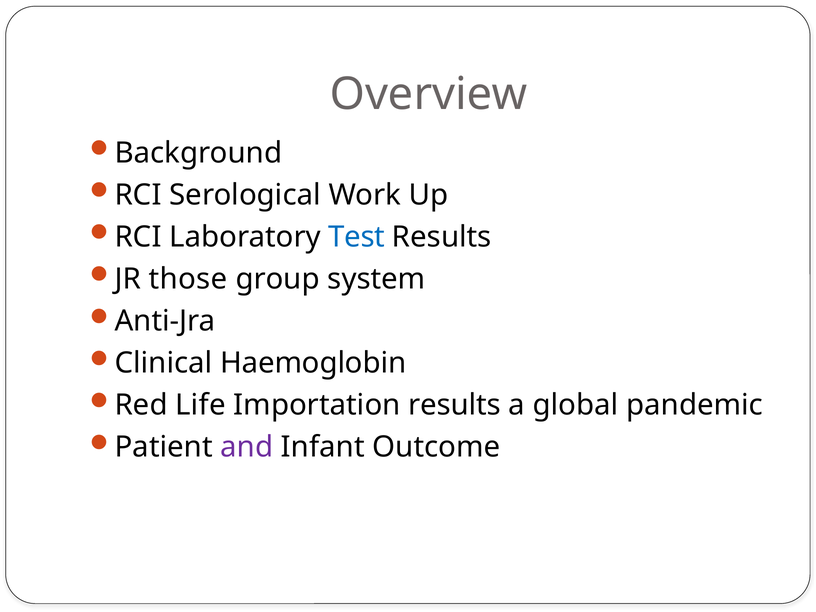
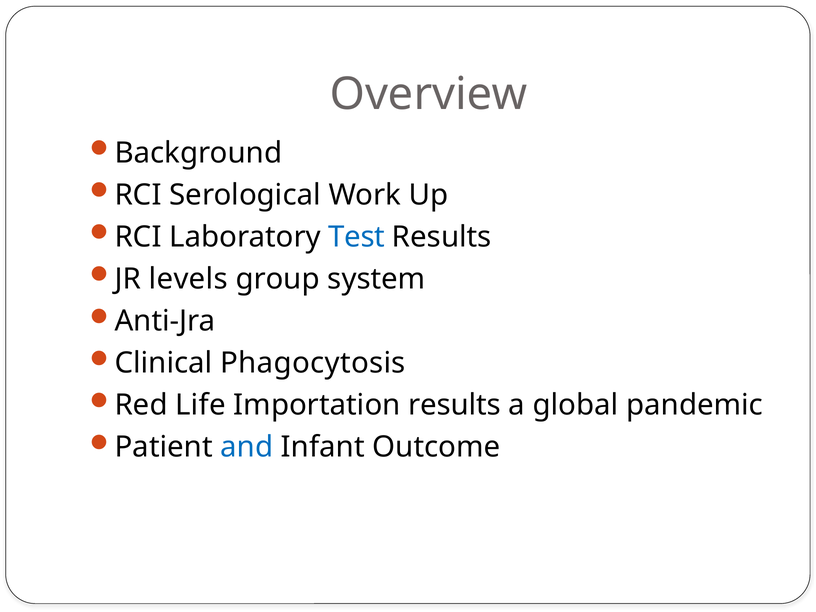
those: those -> levels (188, 279)
Haemoglobin: Haemoglobin -> Phagocytosis (313, 363)
and colour: purple -> blue (247, 447)
